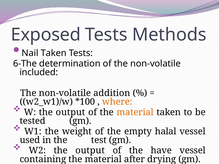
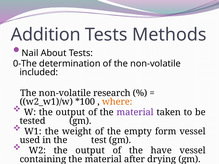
Exposed: Exposed -> Addition (46, 35)
Nail Taken: Taken -> About (54, 53)
6-The: 6-The -> 0-The (25, 64)
addition: addition -> research (112, 93)
material colour: orange -> purple (135, 112)
halal: halal -> form (166, 132)
